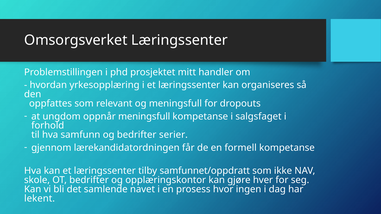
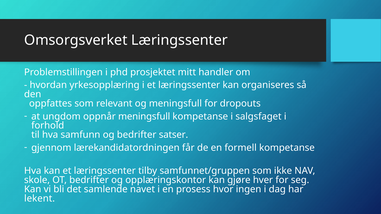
serier: serier -> satser (174, 135)
samfunnet/oppdratt: samfunnet/oppdratt -> samfunnet/gruppen (205, 171)
